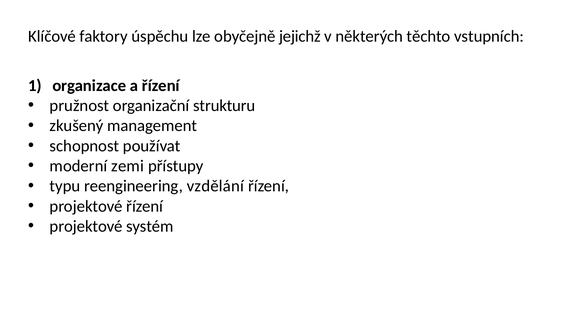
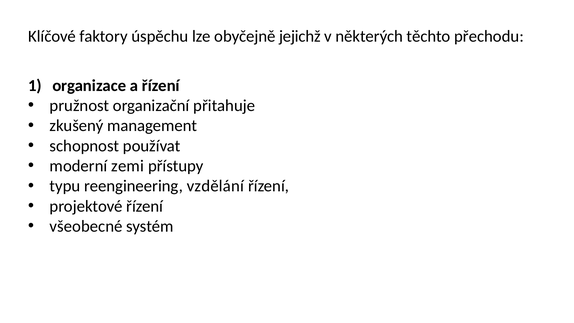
vstupních: vstupních -> přechodu (489, 36)
strukturu: strukturu -> přitahuje (224, 106)
projektové: projektové -> všeobecné (86, 226)
